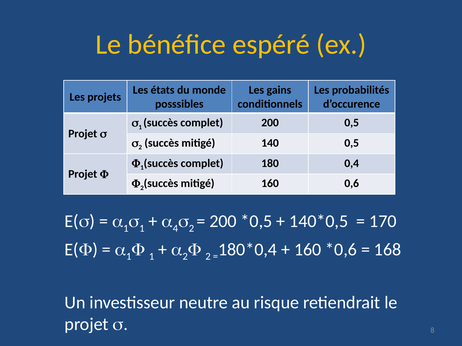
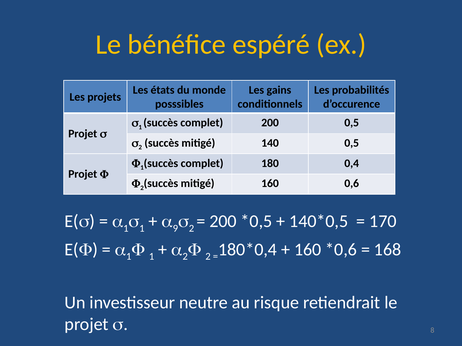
4: 4 -> 9 (175, 229)
